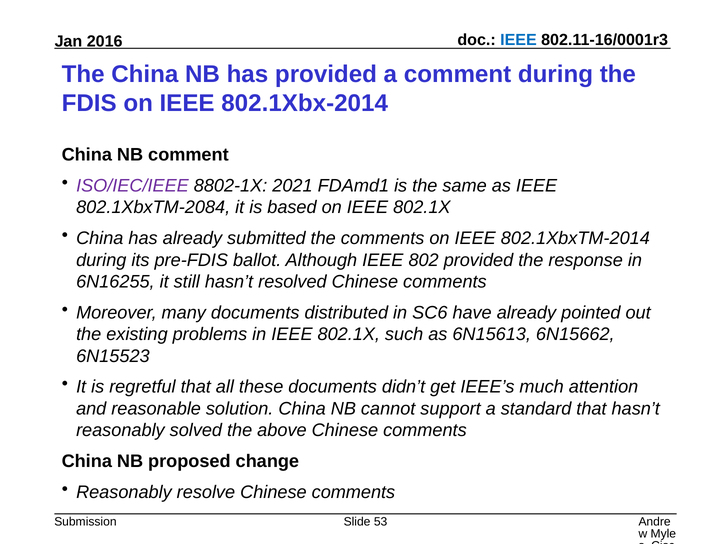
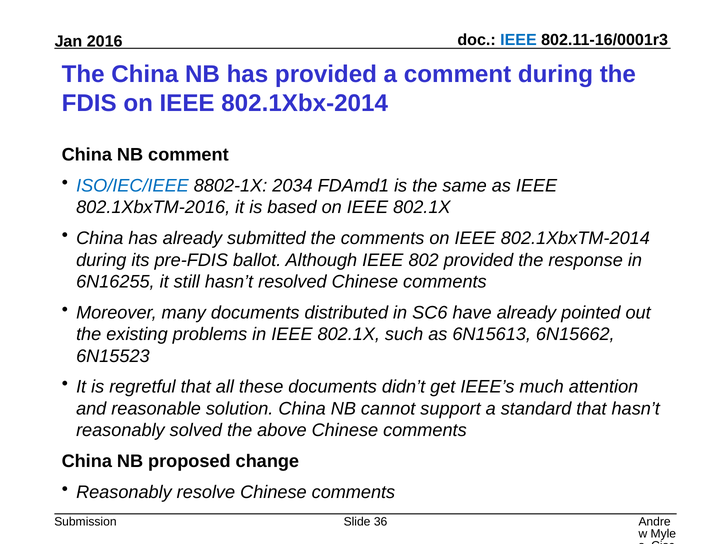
ISO/IEC/IEEE colour: purple -> blue (132, 186)
2021: 2021 -> 2034 (292, 186)
802.1XbxTM-2084: 802.1XbxTM-2084 -> 802.1XbxTM-2016 (153, 207)
53: 53 -> 36 (381, 521)
